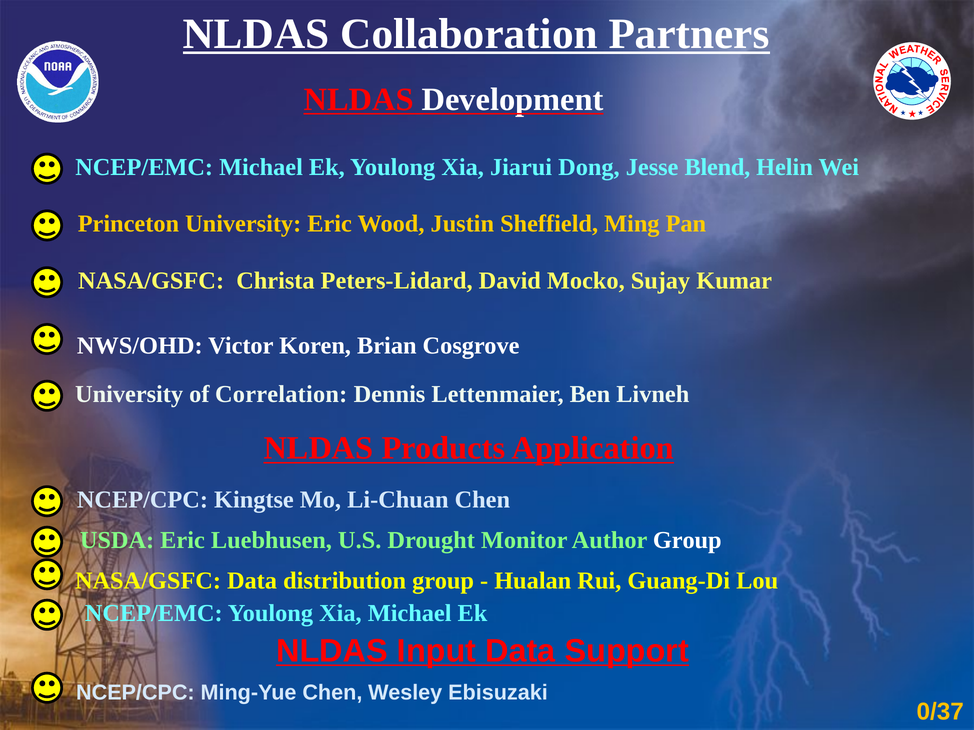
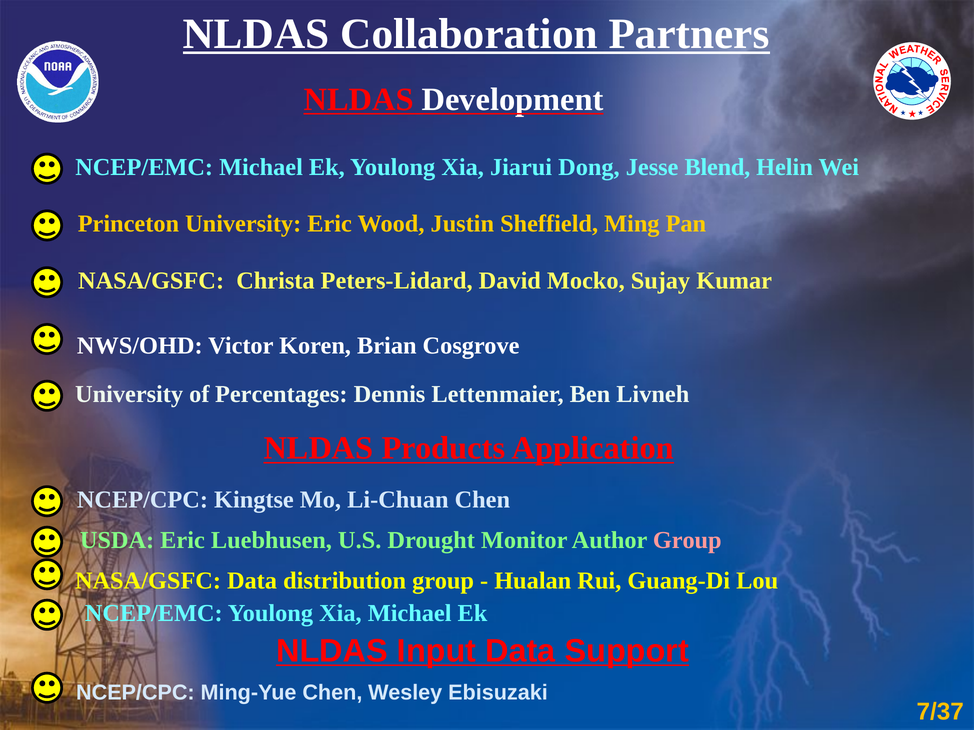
Correlation: Correlation -> Percentages (281, 394)
Group colour: white -> pink (687, 541)
0/37: 0/37 -> 7/37 (940, 712)
